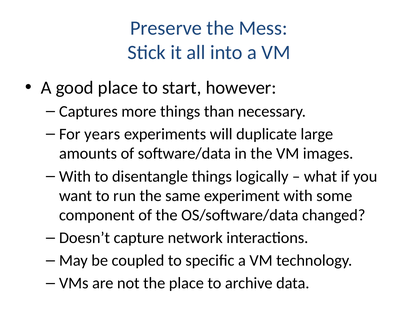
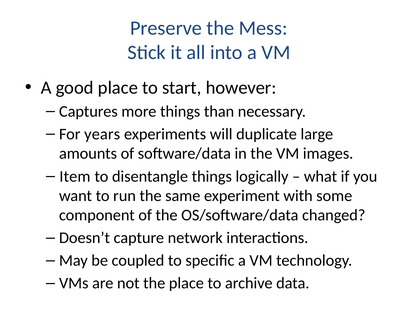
With: With -> Item (75, 177)
